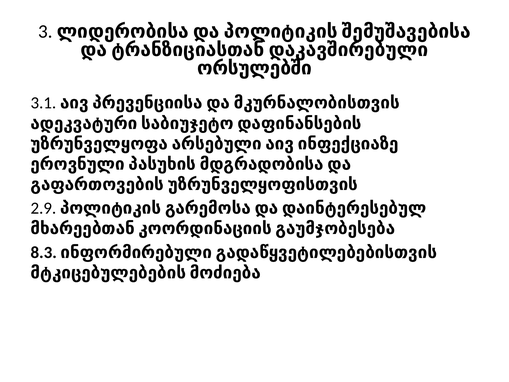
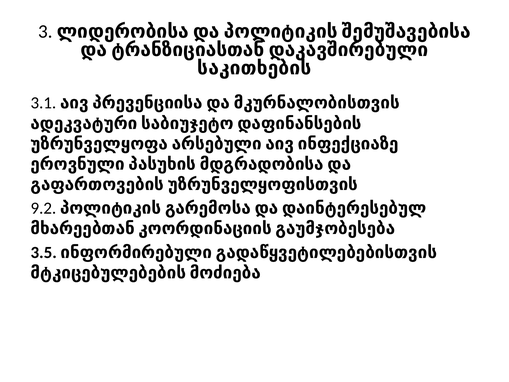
ორსულებში: ორსულებში -> საკითხების (254, 68)
2.9: 2.9 -> 9.2 (43, 208)
8.3: 8.3 -> 3.5 (44, 252)
